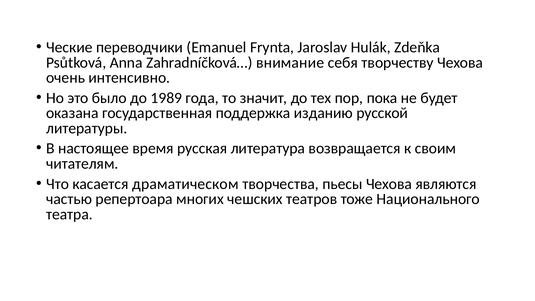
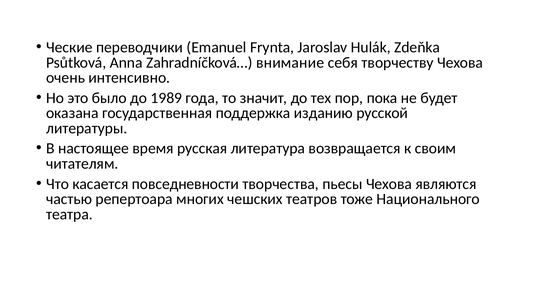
драматическом: драматическом -> повседневности (185, 184)
